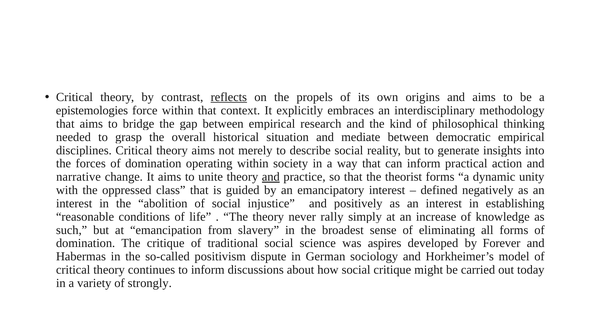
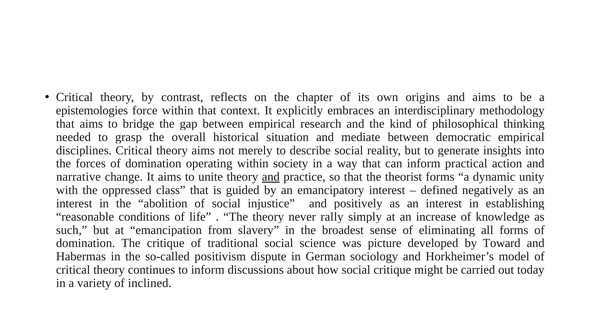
reflects underline: present -> none (229, 97)
propels: propels -> chapter (315, 97)
aspires: aspires -> picture (385, 243)
Forever: Forever -> Toward (502, 243)
strongly: strongly -> inclined (150, 283)
